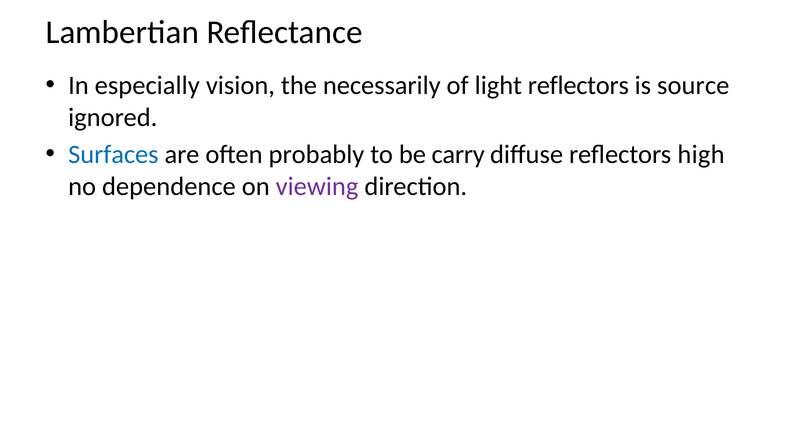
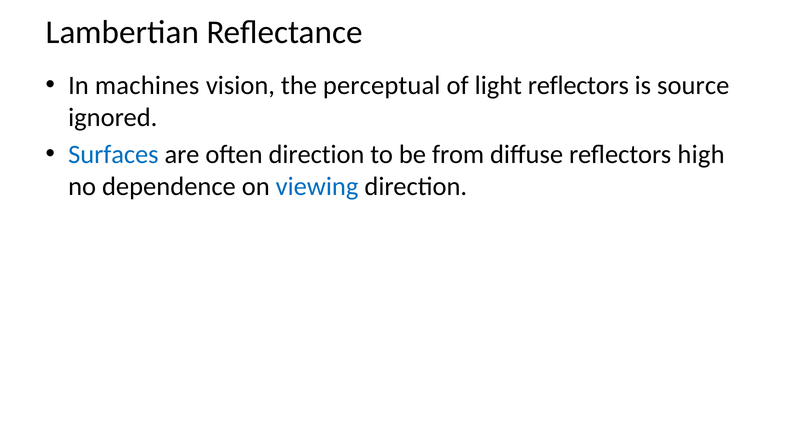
especially: especially -> machines (147, 85)
necessarily: necessarily -> perceptual (382, 85)
often probably: probably -> direction (316, 154)
carry: carry -> from (458, 154)
viewing colour: purple -> blue (317, 186)
